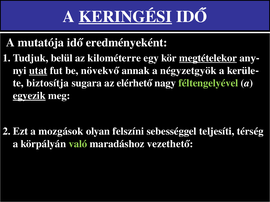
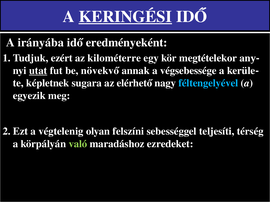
mutatója: mutatója -> irányába (41, 43)
belül: belül -> ezért (62, 58)
megtételekor underline: present -> none (208, 58)
négyzetgyök: négyzetgyök -> végsebessége (188, 71)
biztosítja: biztosítja -> képletnek (48, 83)
féltengelyével colour: light green -> light blue (208, 83)
egyezik underline: present -> none (29, 96)
mozgások: mozgások -> végtelenig (61, 132)
vezethető: vezethető -> ezredeket (170, 144)
